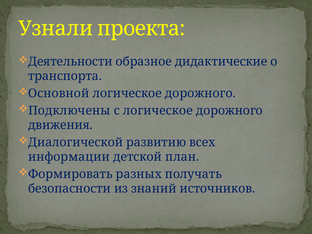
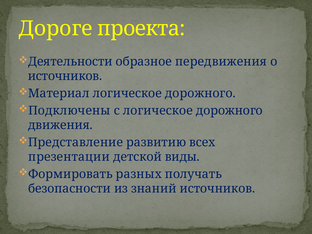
Узнали: Узнали -> Дороге (56, 29)
дидактические: дидактические -> передвижения (221, 62)
транспорта: транспорта -> источников (65, 76)
Основной: Основной -> Материал (59, 93)
Диалогической: Диалогической -> Представление (76, 142)
информации: информации -> презентации (69, 157)
план: план -> виды (182, 157)
